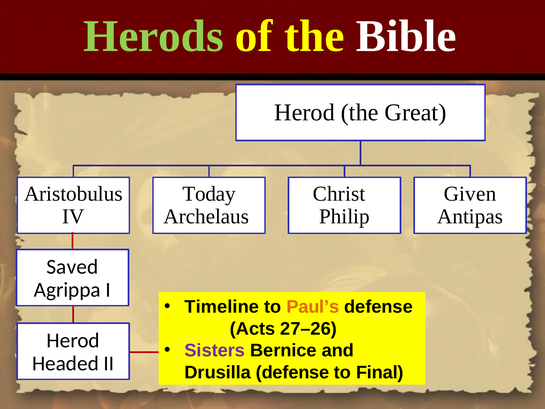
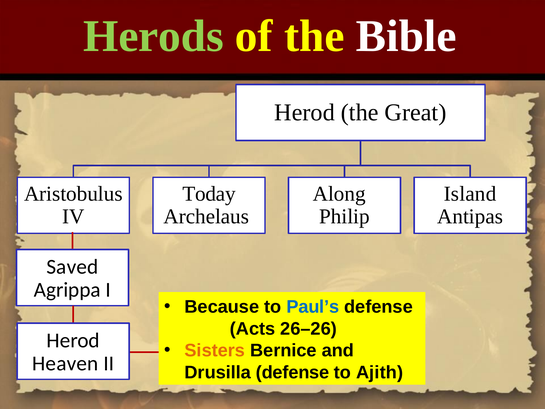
Christ: Christ -> Along (339, 194)
Given: Given -> Island (470, 194)
Timeline: Timeline -> Because (222, 307)
Paul’s colour: orange -> blue (313, 307)
27–26: 27–26 -> 26–26 (309, 329)
Sisters colour: purple -> orange (215, 350)
Headed: Headed -> Heaven (65, 363)
Final: Final -> Ajith (380, 372)
